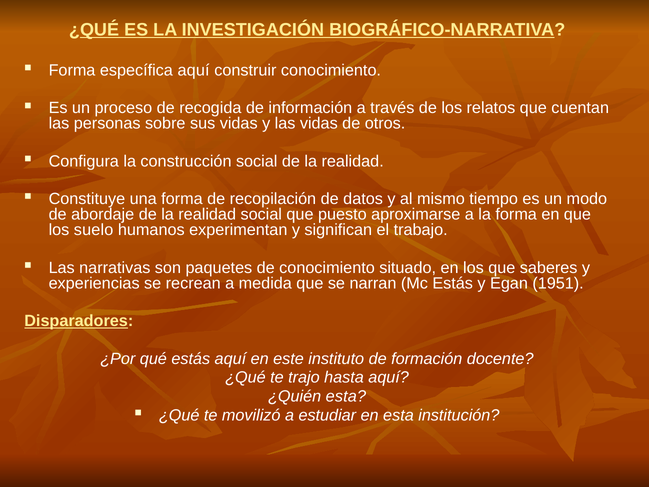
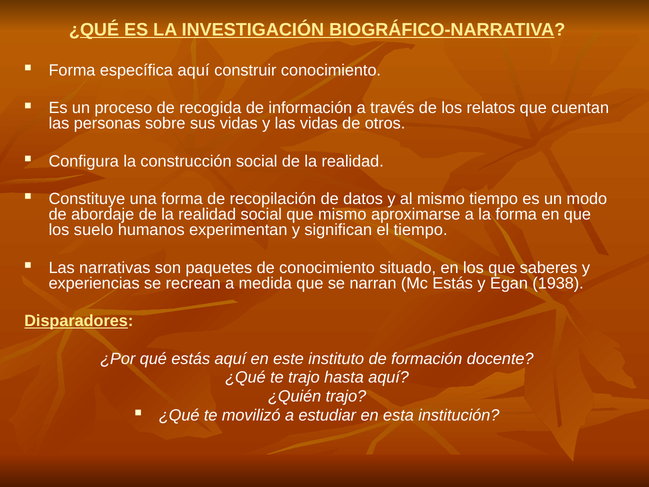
que puesto: puesto -> mismo (342, 214)
el trabajo: trabajo -> tiempo (421, 230)
1951: 1951 -> 1938 (558, 283)
¿Quién esta: esta -> trajo (346, 396)
